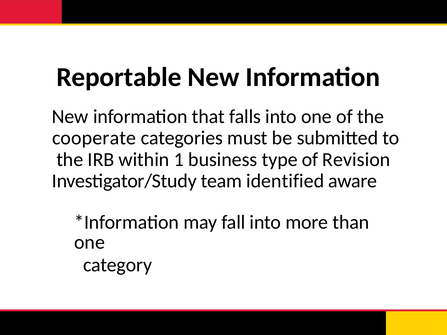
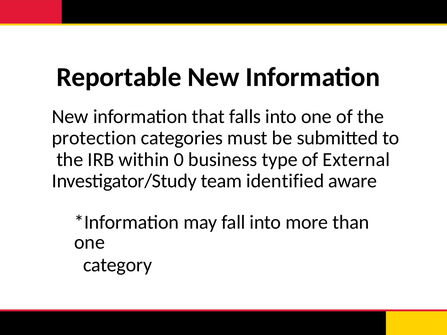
cooperate: cooperate -> protection (94, 138)
1: 1 -> 0 (179, 160)
Revision: Revision -> External (356, 160)
